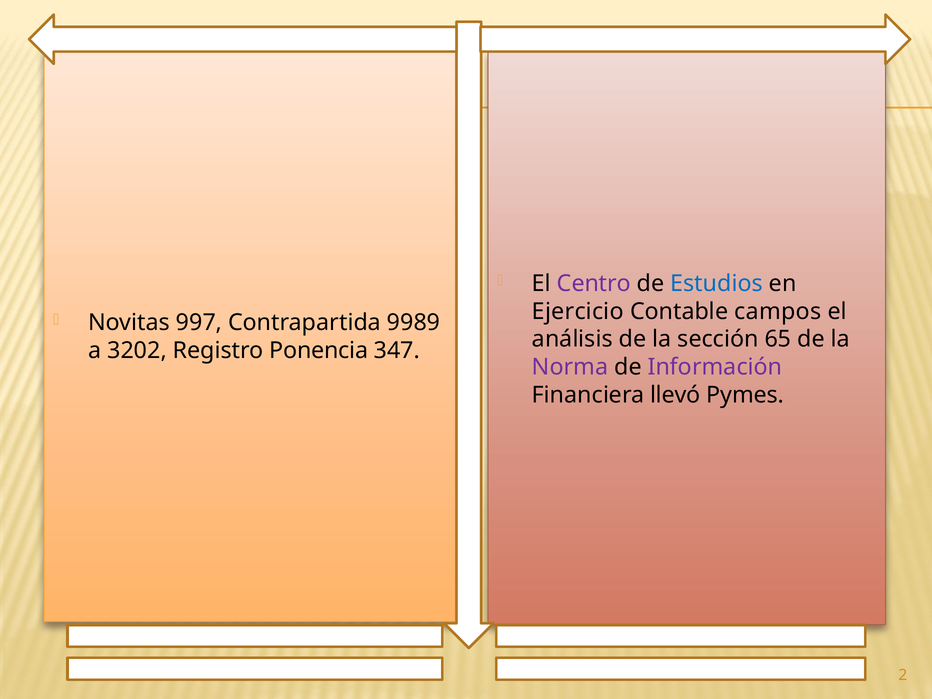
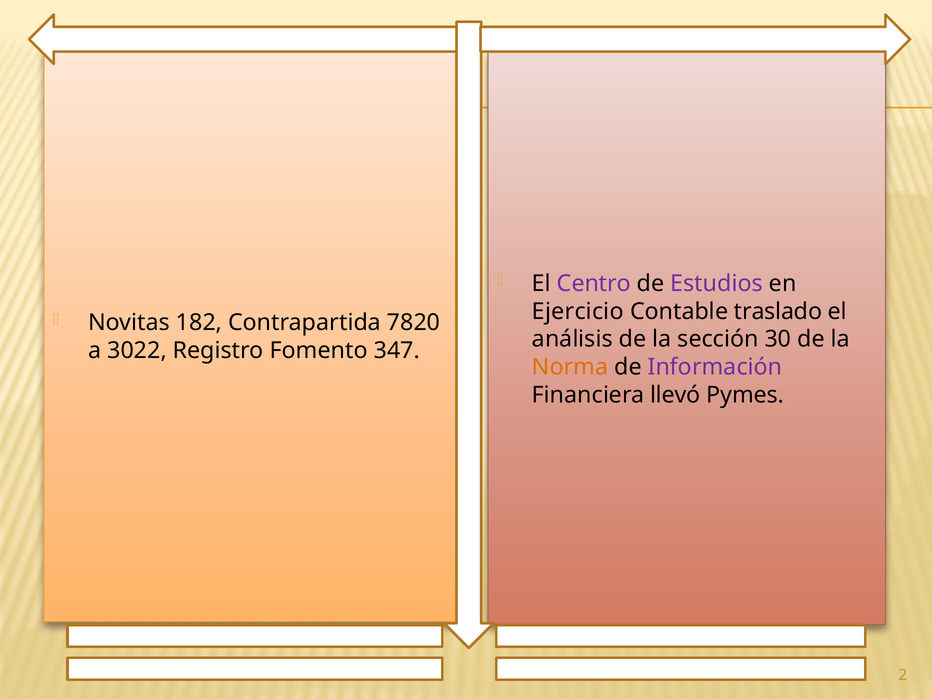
Estudios colour: blue -> purple (717, 283)
campos: campos -> traslado (778, 311)
997: 997 -> 182 (199, 323)
9989: 9989 -> 7820 (414, 323)
65: 65 -> 30 (778, 339)
3202: 3202 -> 3022 (137, 351)
Ponencia: Ponencia -> Fomento (319, 351)
Norma colour: purple -> orange (570, 367)
